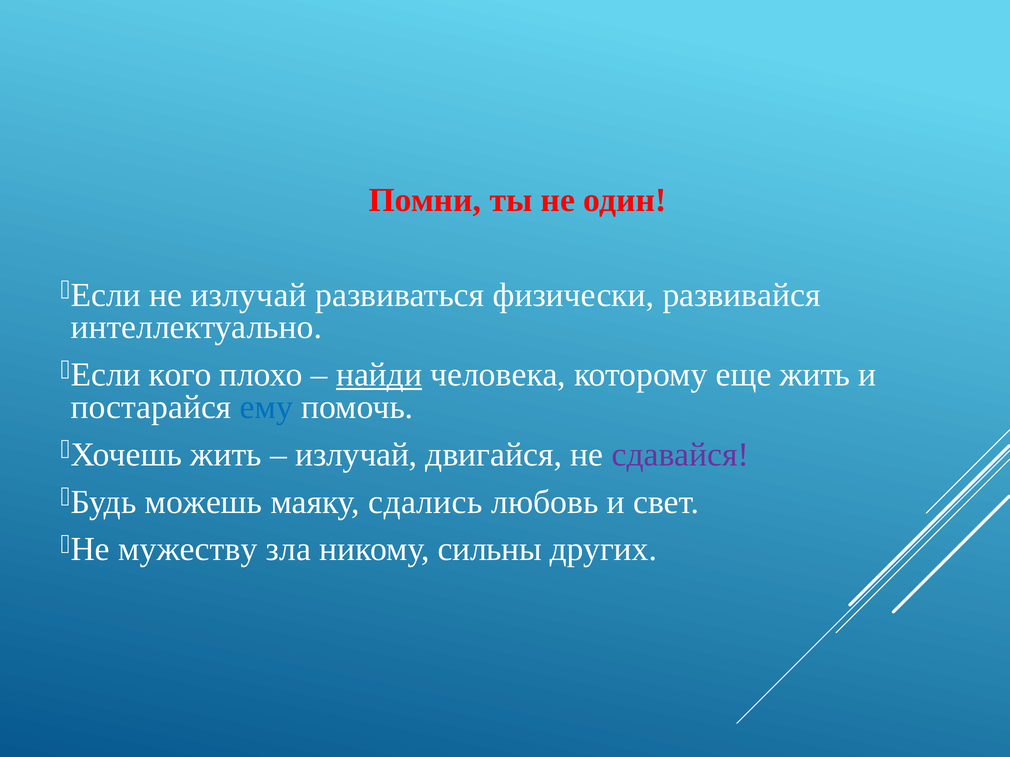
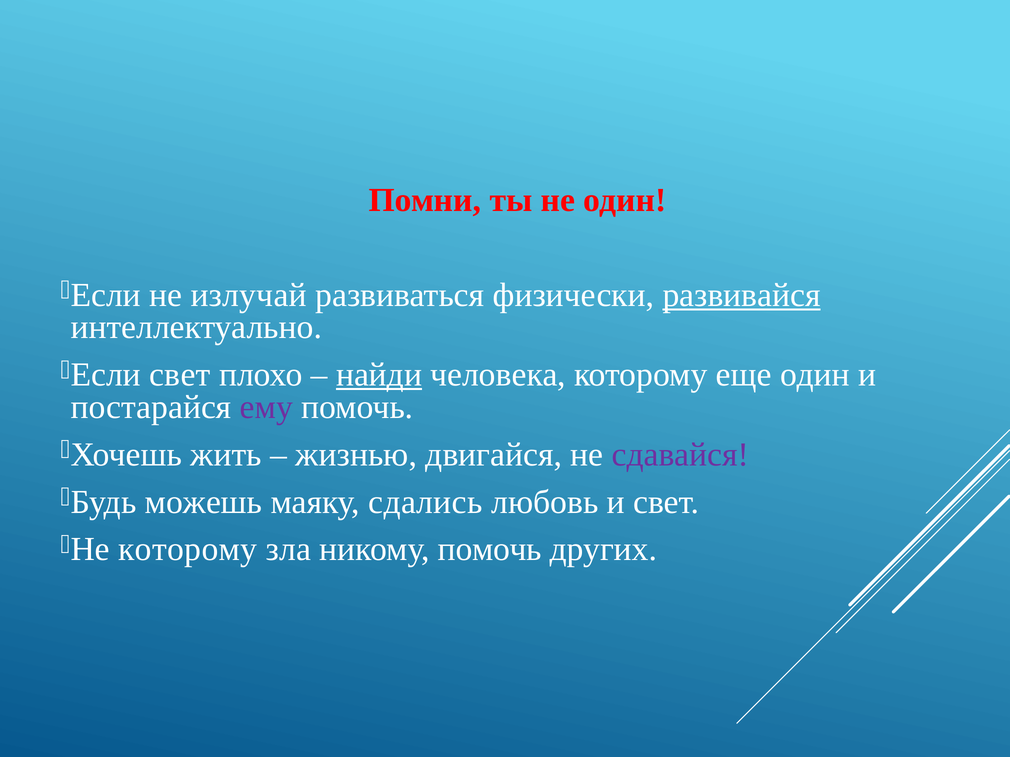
развивайся underline: none -> present (742, 295)
кого: кого -> свет (180, 375)
еще жить: жить -> один (815, 375)
ему colour: blue -> purple (266, 407)
излучай: излучай -> жизнью (356, 455)
мужеству: мужеству -> которому (188, 550)
никому сильны: сильны -> помочь (490, 550)
